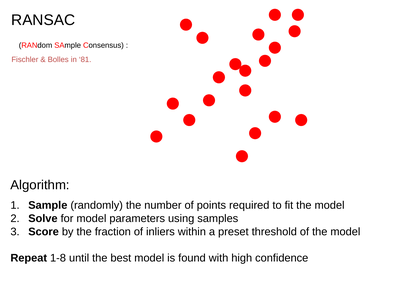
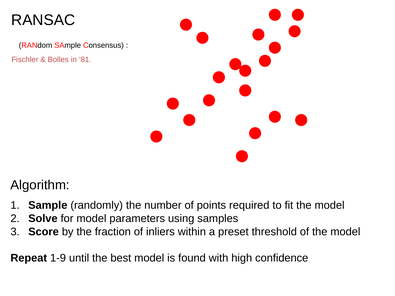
1-8: 1-8 -> 1-9 (58, 258)
